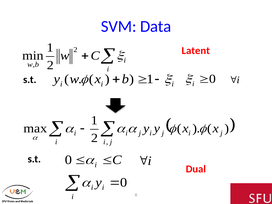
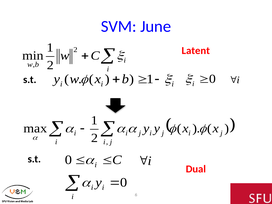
Data: Data -> June (156, 26)
